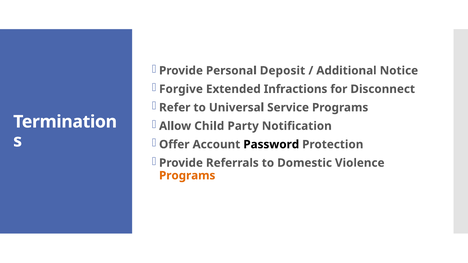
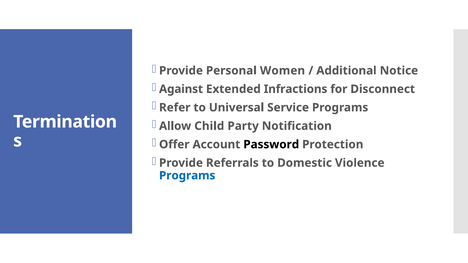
Deposit: Deposit -> Women (283, 71)
Forgive: Forgive -> Against (181, 89)
Programs colour: orange -> blue (187, 176)
